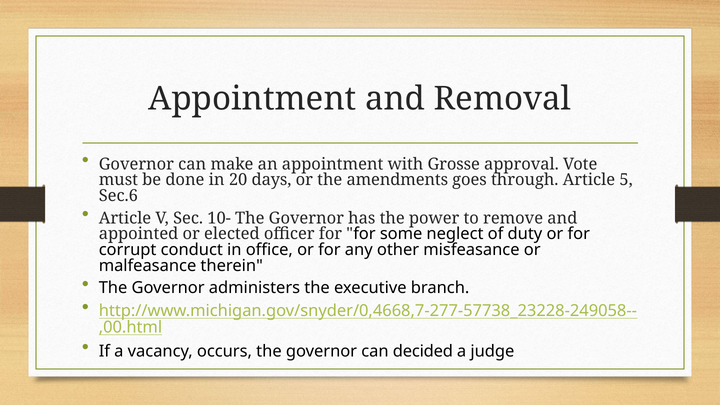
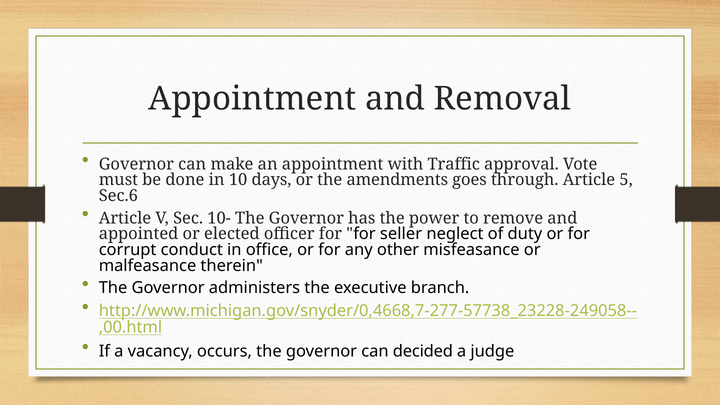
Grosse: Grosse -> Traffic (454, 164)
20: 20 -> 10 (238, 180)
some: some -> seller (401, 234)
